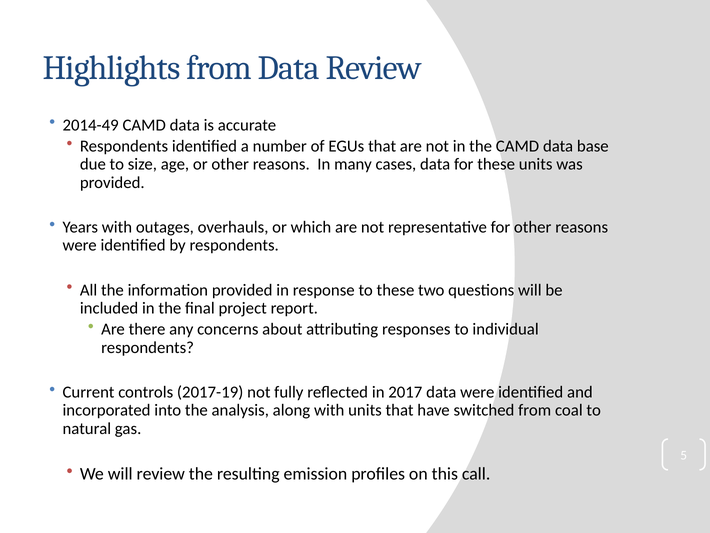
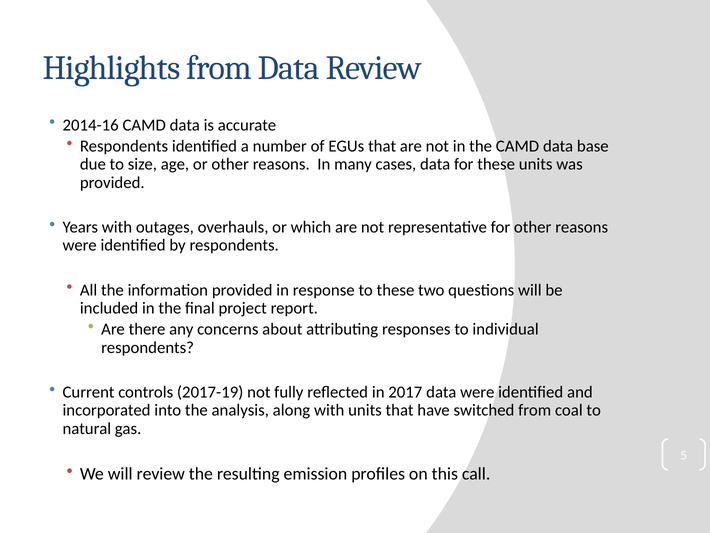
2014-49: 2014-49 -> 2014-16 (91, 125)
